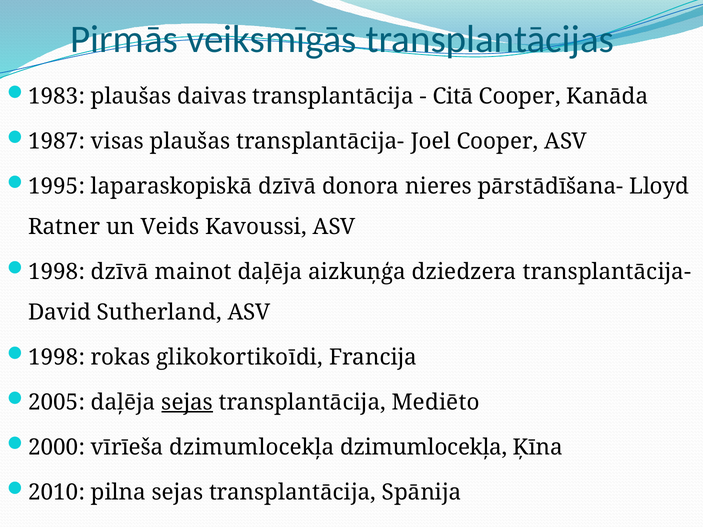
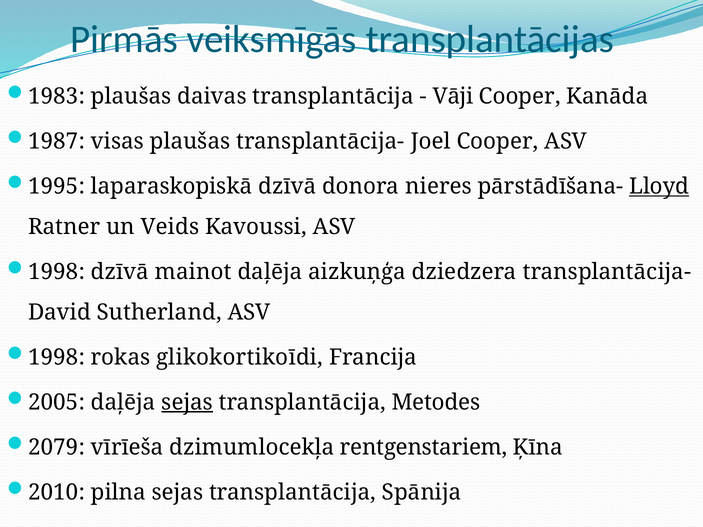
Citā: Citā -> Vāji (453, 96)
Lloyd underline: none -> present (659, 186)
Mediēto: Mediēto -> Metodes (436, 402)
2000: 2000 -> 2079 (57, 447)
dzimumlocekļa dzimumlocekļa: dzimumlocekļa -> rentgenstariem (424, 447)
